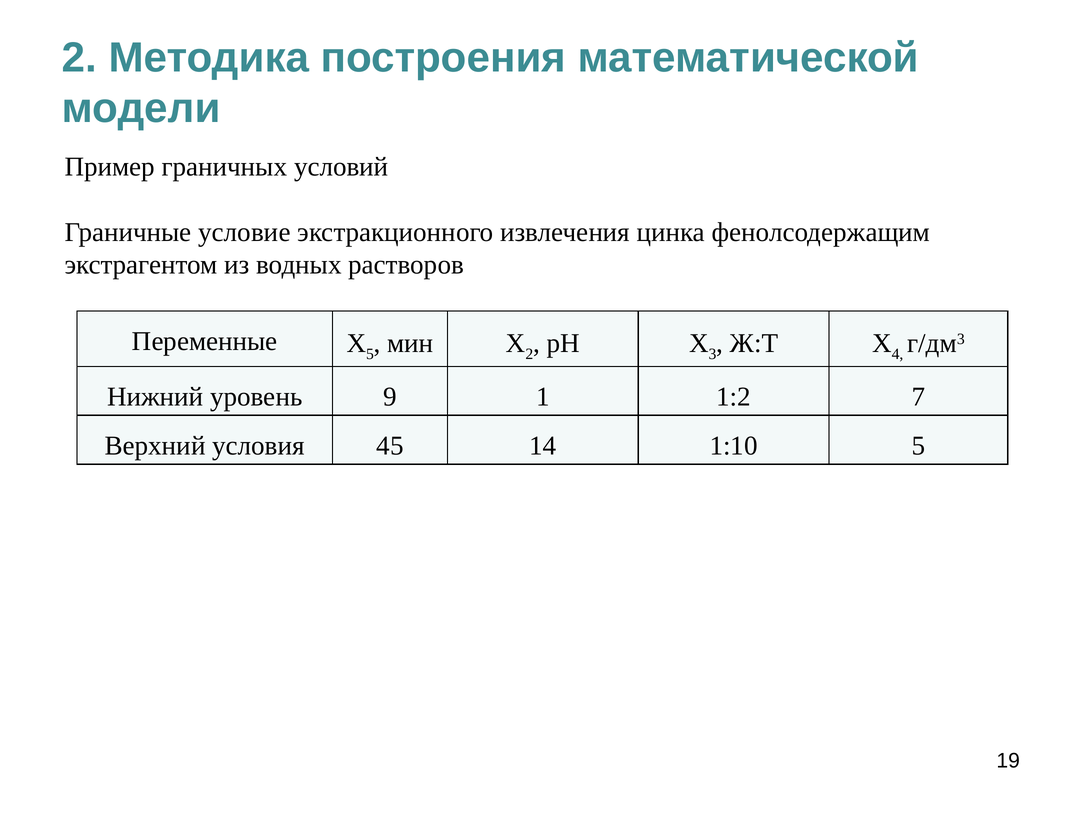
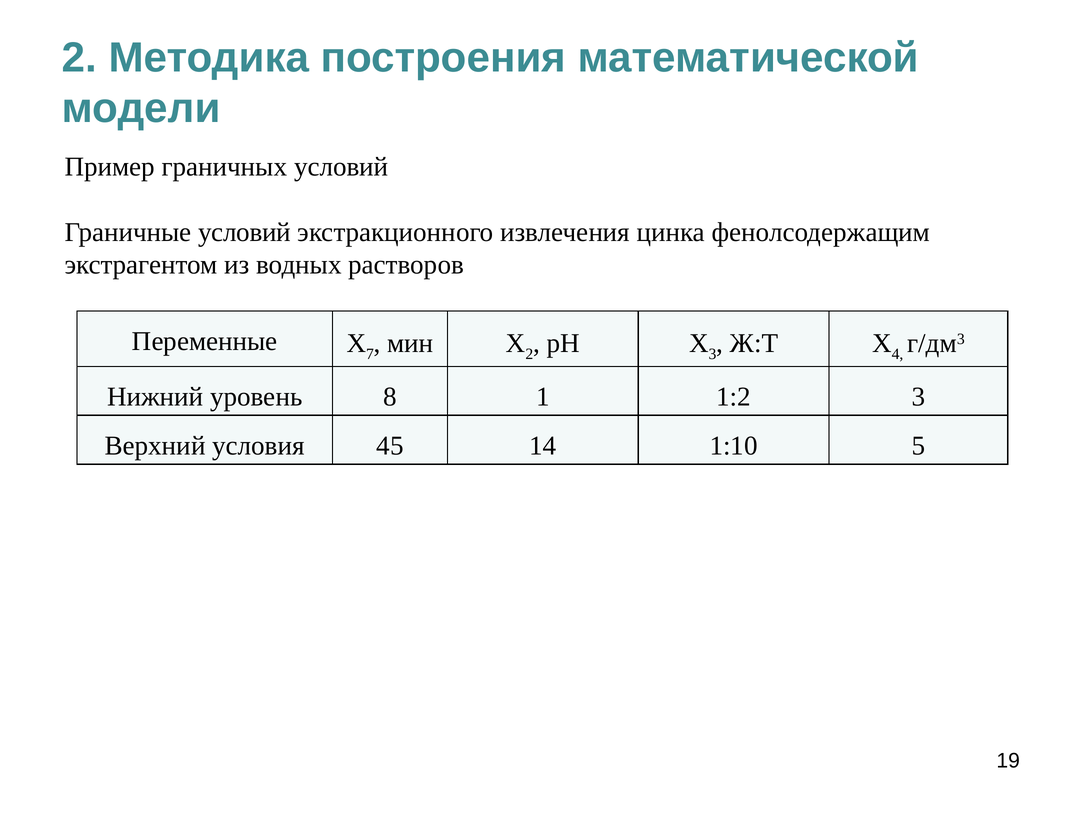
Граничные условие: условие -> условий (244, 232)
5: 5 -> 7 (370, 354)
9: 9 -> 8 (390, 397)
1:2 7: 7 -> 3 (918, 397)
